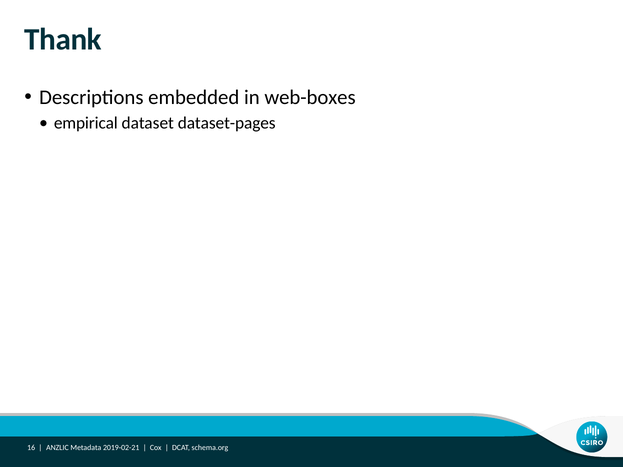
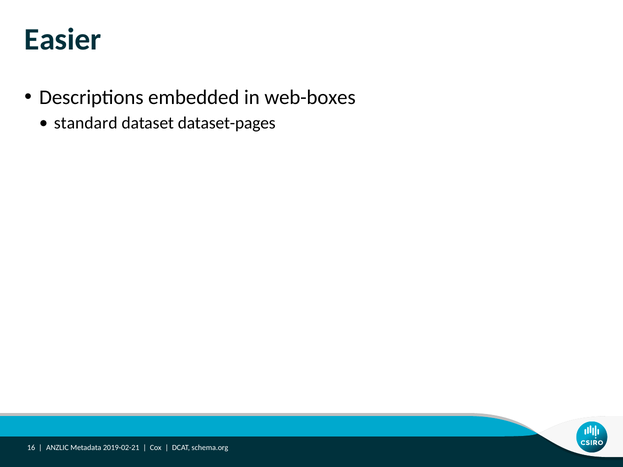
Thank: Thank -> Easier (63, 40)
empirical: empirical -> standard (86, 123)
